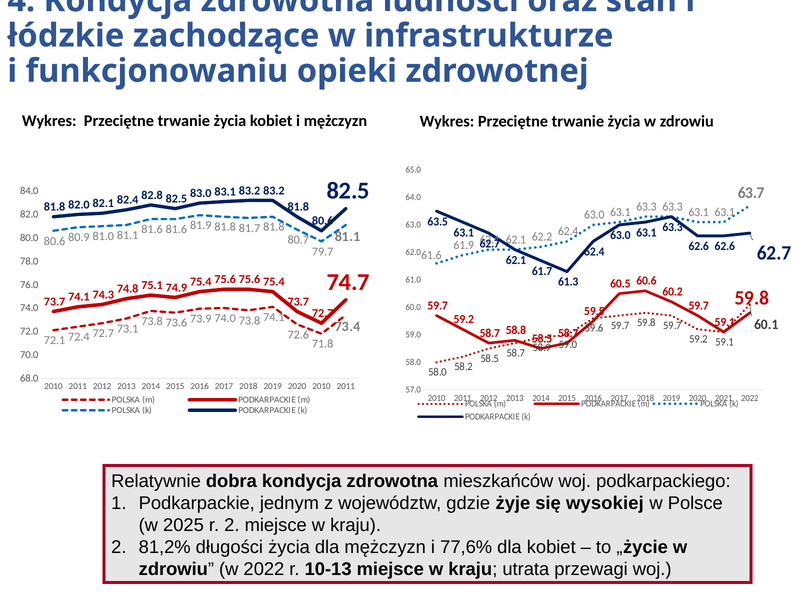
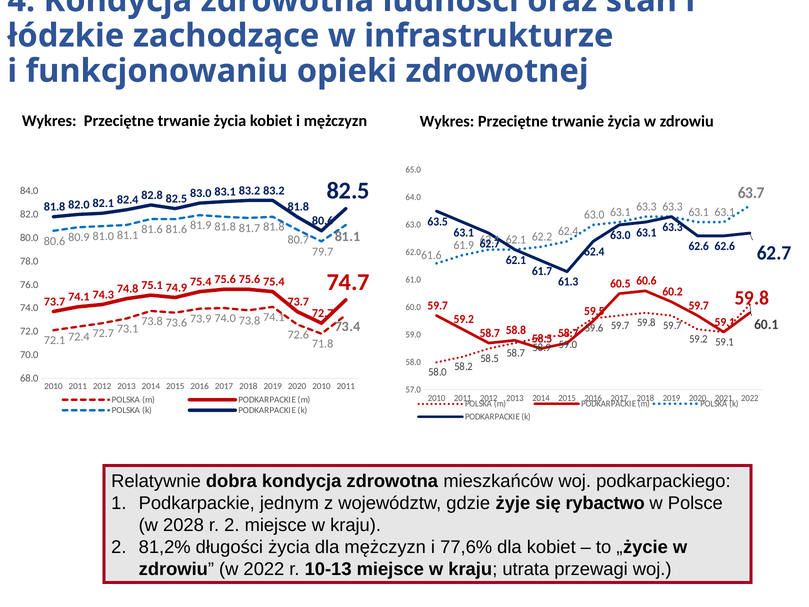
wysokiej: wysokiej -> rybactwo (605, 503)
2025: 2025 -> 2028 (183, 525)
